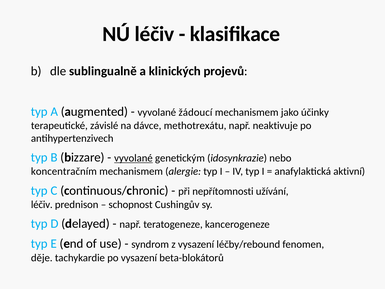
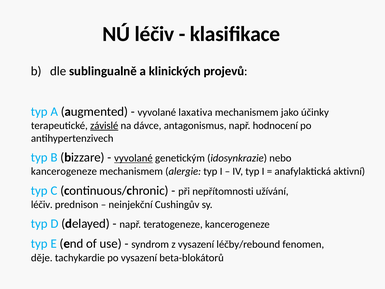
žádoucí: žádoucí -> laxativa (195, 112)
závislé underline: none -> present (104, 125)
methotrexátu: methotrexátu -> antagonismus (195, 125)
neaktivuje: neaktivuje -> hodnocení (275, 125)
koncentračním: koncentračním -> kancerogeneze (64, 171)
schopnost: schopnost -> neinjekční (131, 204)
